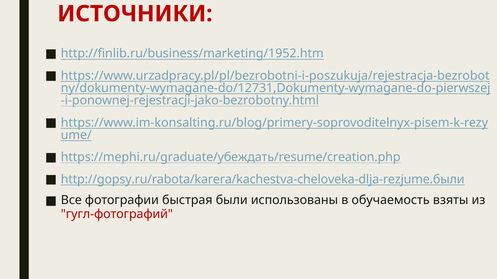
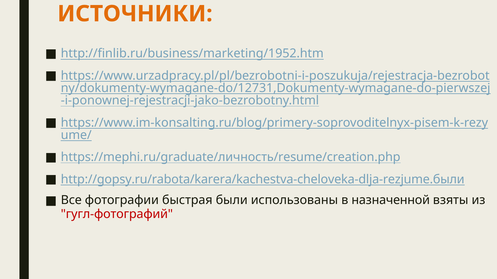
ИСТОЧНИКИ colour: red -> orange (135, 14)
https://mephi.ru/graduate/убеждать/resume/creation.php: https://mephi.ru/graduate/убеждать/resume/creation.php -> https://mephi.ru/graduate/личность/resume/creation.php (231, 157)
обучаемость: обучаемость -> назначенной (391, 201)
